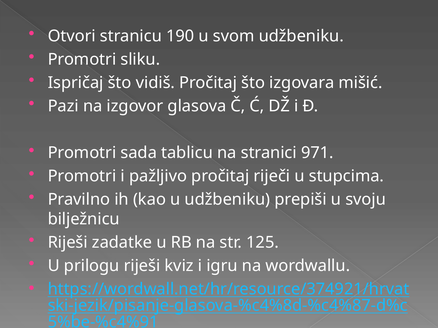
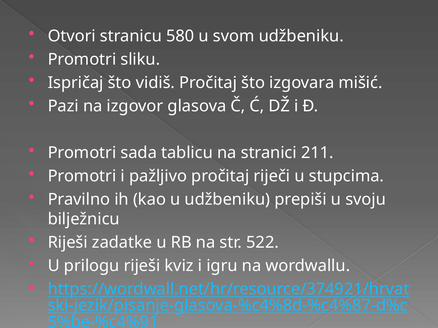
190: 190 -> 580 (180, 36)
971: 971 -> 211 (317, 153)
125: 125 -> 522 (263, 243)
